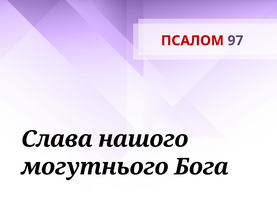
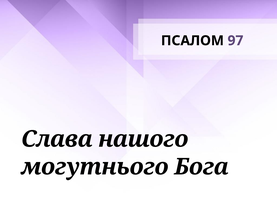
ПСАЛОМ colour: red -> black (192, 41)
